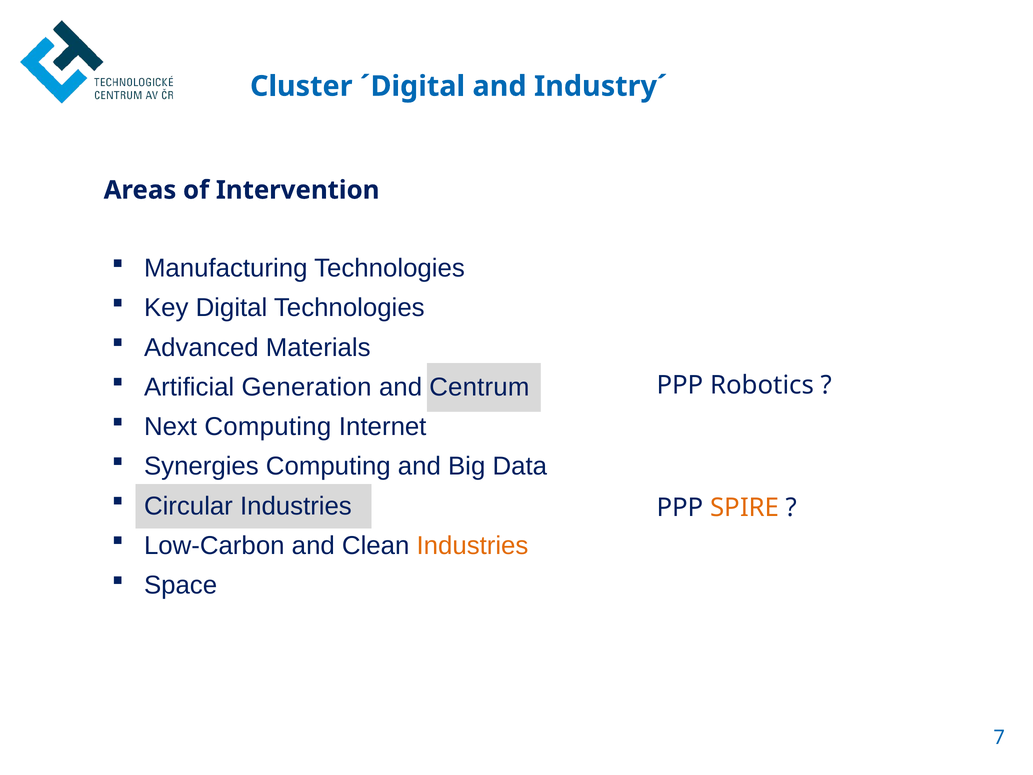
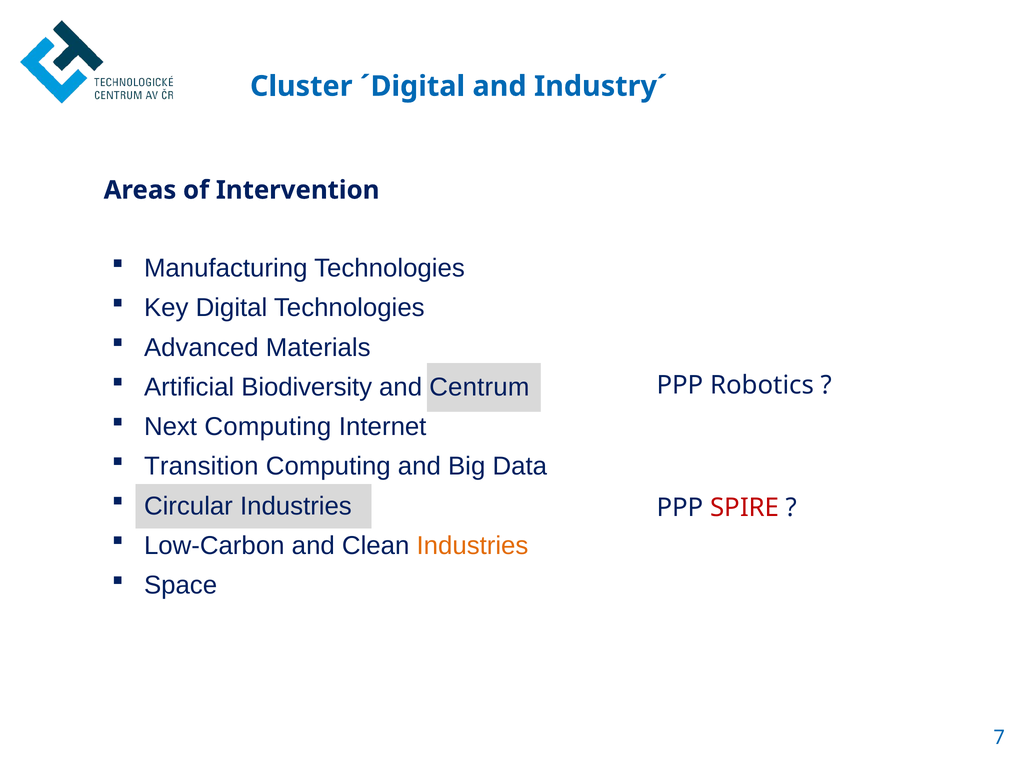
Generation: Generation -> Biodiversity (307, 387)
Synergies: Synergies -> Transition (201, 466)
SPIRE colour: orange -> red (745, 507)
